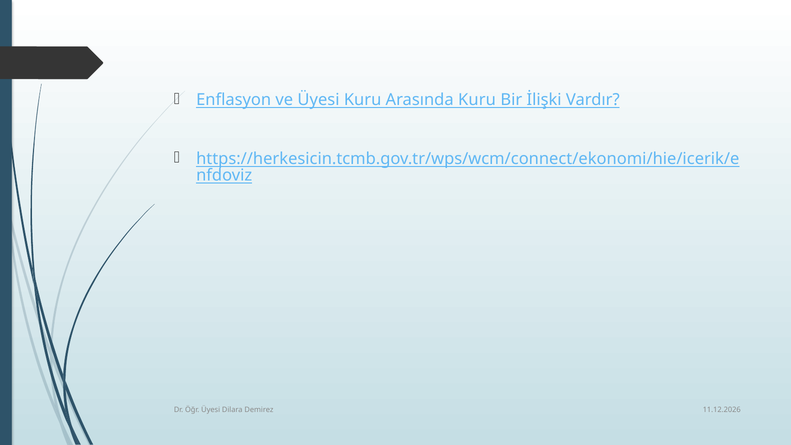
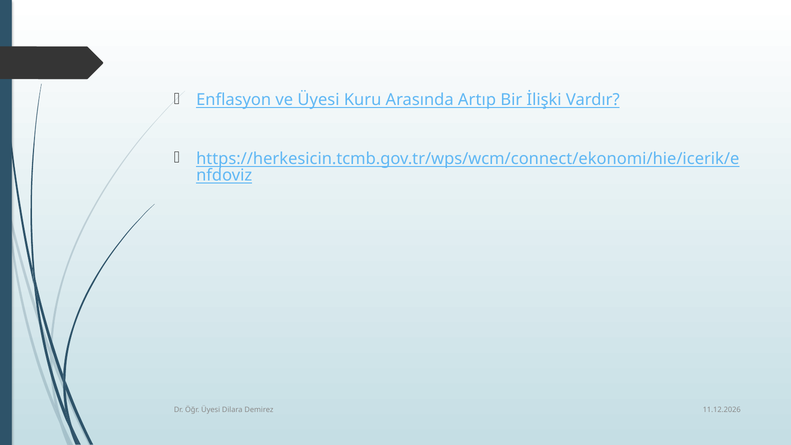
Arasında Kuru: Kuru -> Artıp (477, 100)
